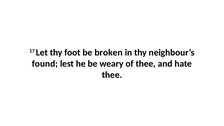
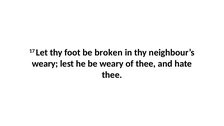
found: found -> weary (45, 64)
